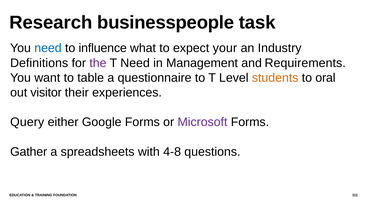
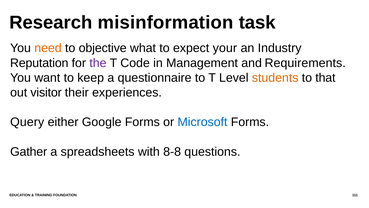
businesspeople: businesspeople -> misinformation (166, 22)
need colour: blue -> orange (48, 48)
influence: influence -> objective (103, 48)
Definitions: Definitions -> Reputation (39, 63)
T Need: Need -> Code (135, 63)
table: table -> keep (91, 78)
oral: oral -> that (325, 78)
Microsoft colour: purple -> blue (202, 122)
4-8: 4-8 -> 8-8 (172, 151)
